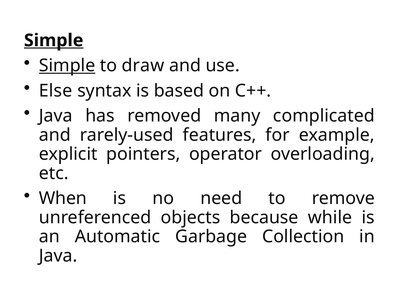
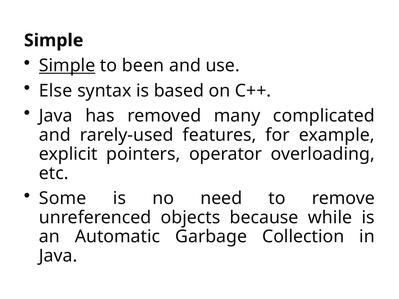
Simple underline: present -> none (54, 40)
draw: draw -> been (143, 66)
When: When -> Some (63, 199)
